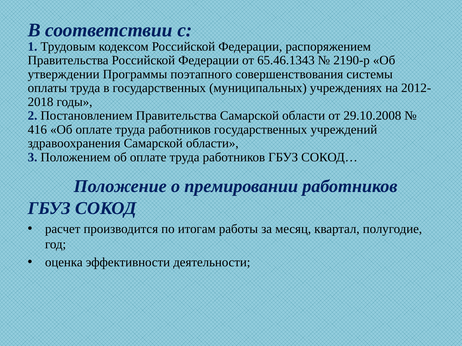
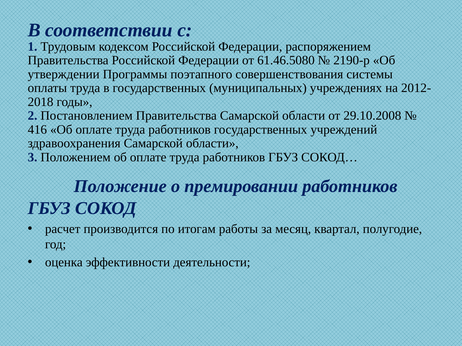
65.46.1343: 65.46.1343 -> 61.46.5080 (286, 60)
